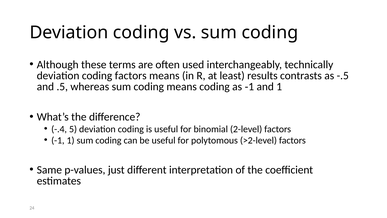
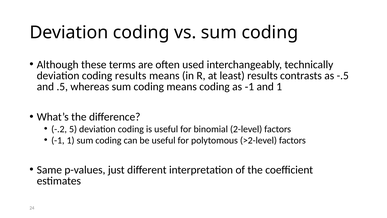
coding factors: factors -> results (131, 75)
-.4: -.4 -> -.2 (59, 129)
